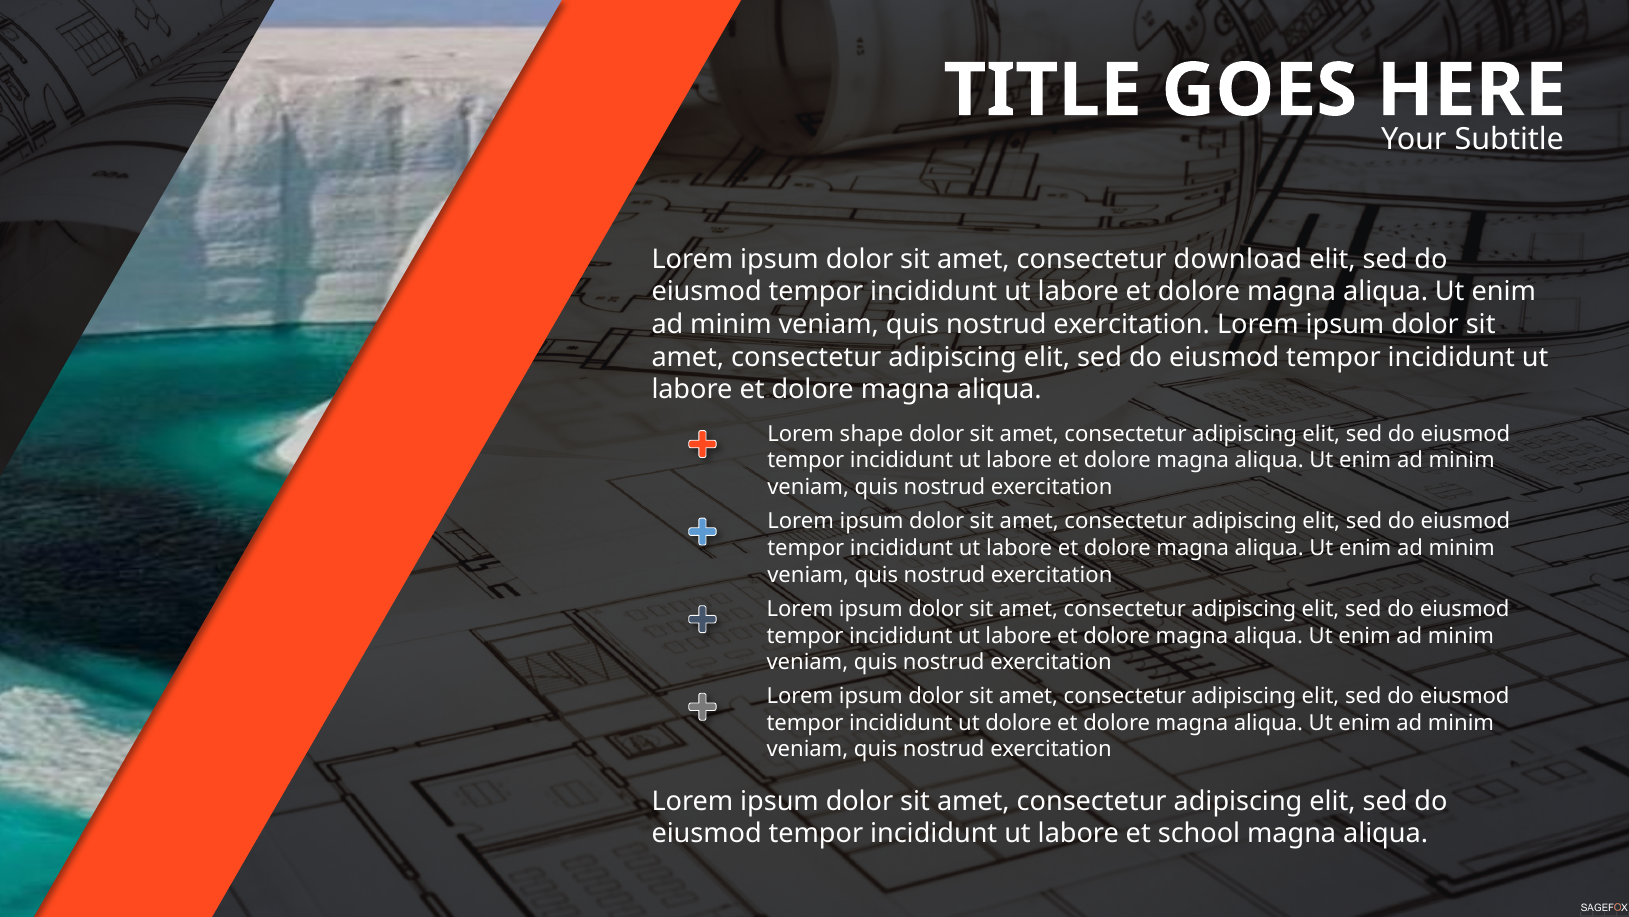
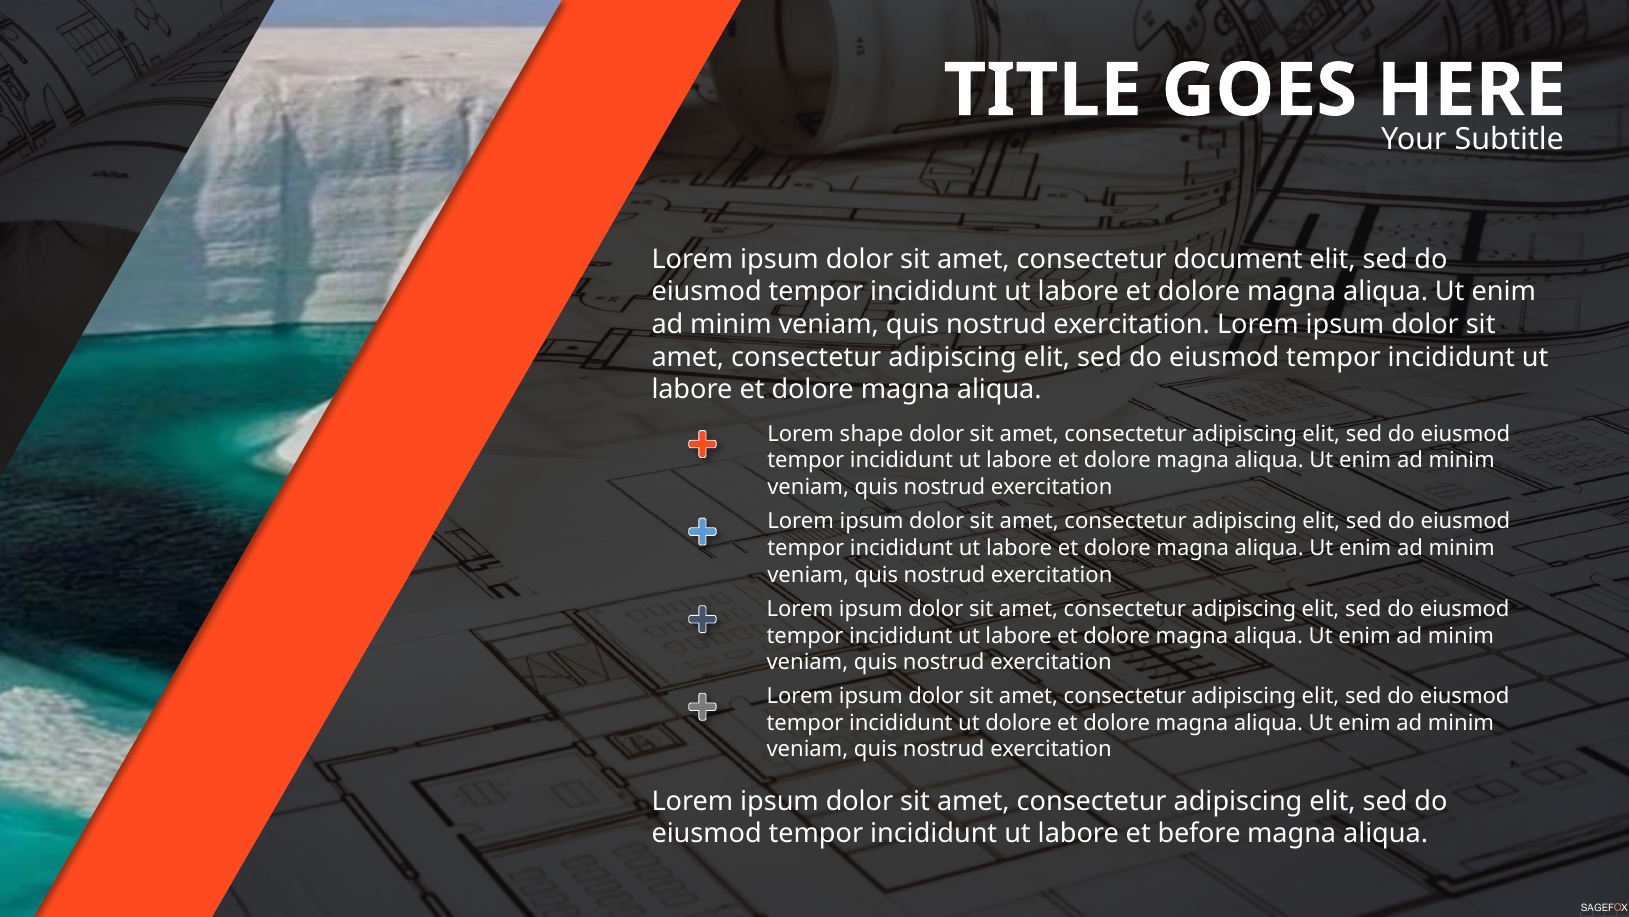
download: download -> document (1238, 259)
school: school -> before (1199, 833)
